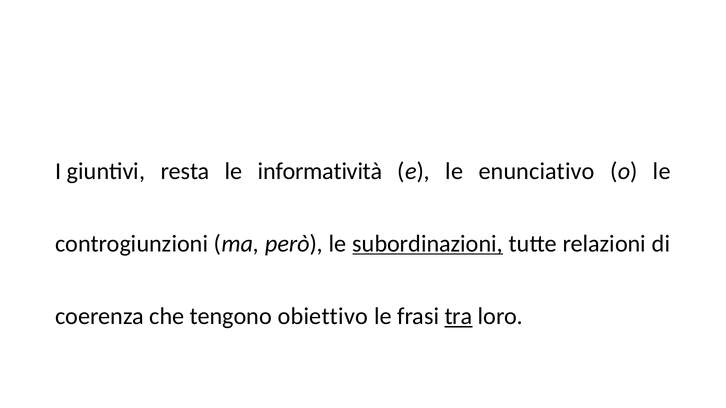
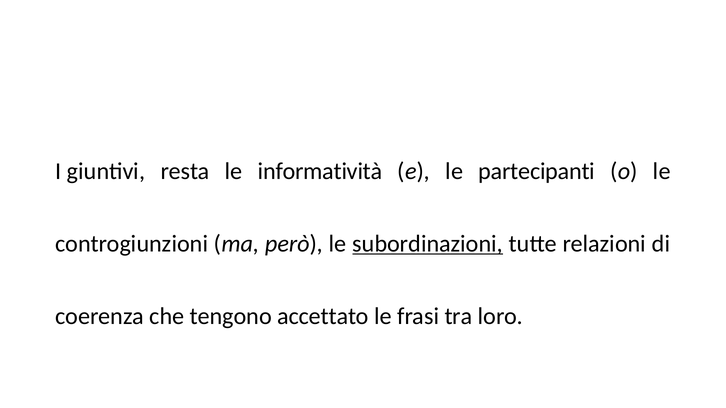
enunciativo: enunciativo -> partecipanti (537, 171)
obiettivo: obiettivo -> accettato (323, 316)
tra underline: present -> none (458, 316)
